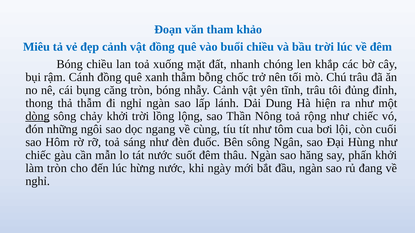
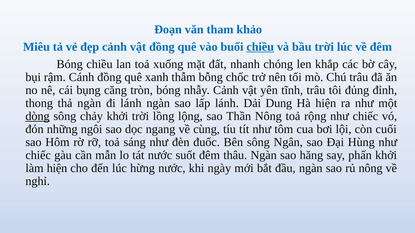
chiều underline: none -> present (260, 47)
thả thẫm: thẫm -> ngàn (89, 103)
đi nghỉ: nghỉ -> lánh (131, 103)
làm tròn: tròn -> hiện (57, 169)
rủ đang: đang -> nông (371, 169)
